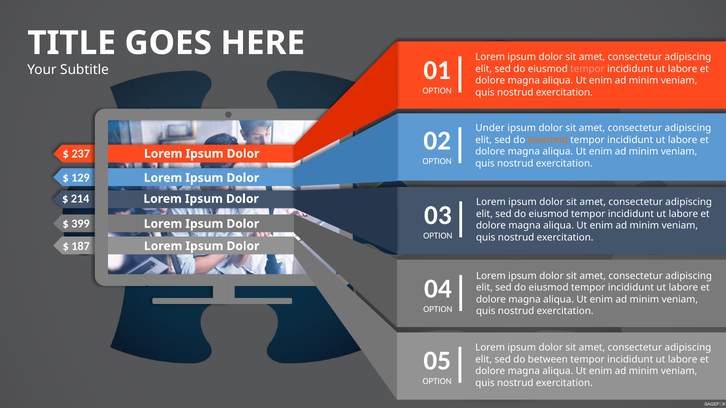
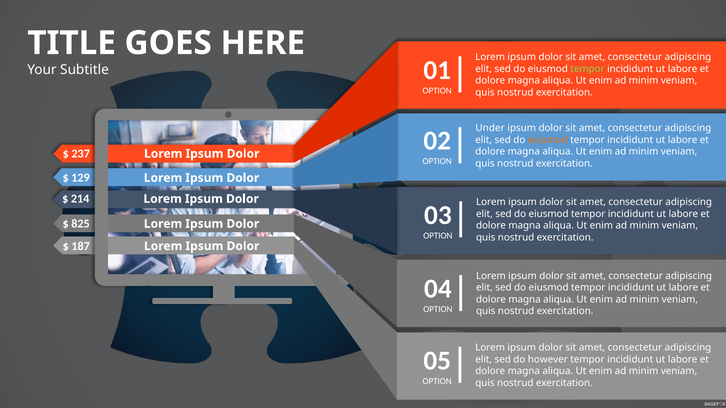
tempor colour: pink -> light green (587, 69)
399: 399 -> 825 (81, 224)
between: between -> however (548, 360)
